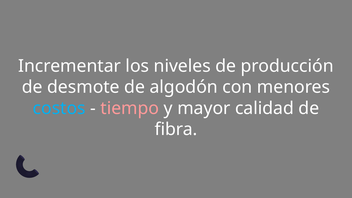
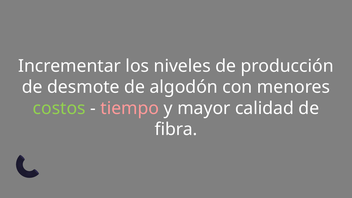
costos colour: light blue -> light green (59, 108)
